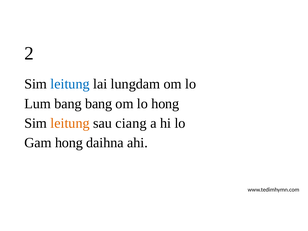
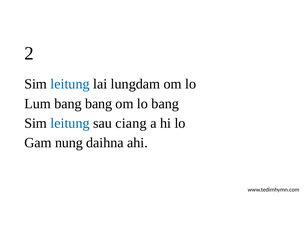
lo hong: hong -> bang (165, 104)
leitung colour: orange -> blue (70, 123)
Gam hong: hong -> nung (69, 143)
